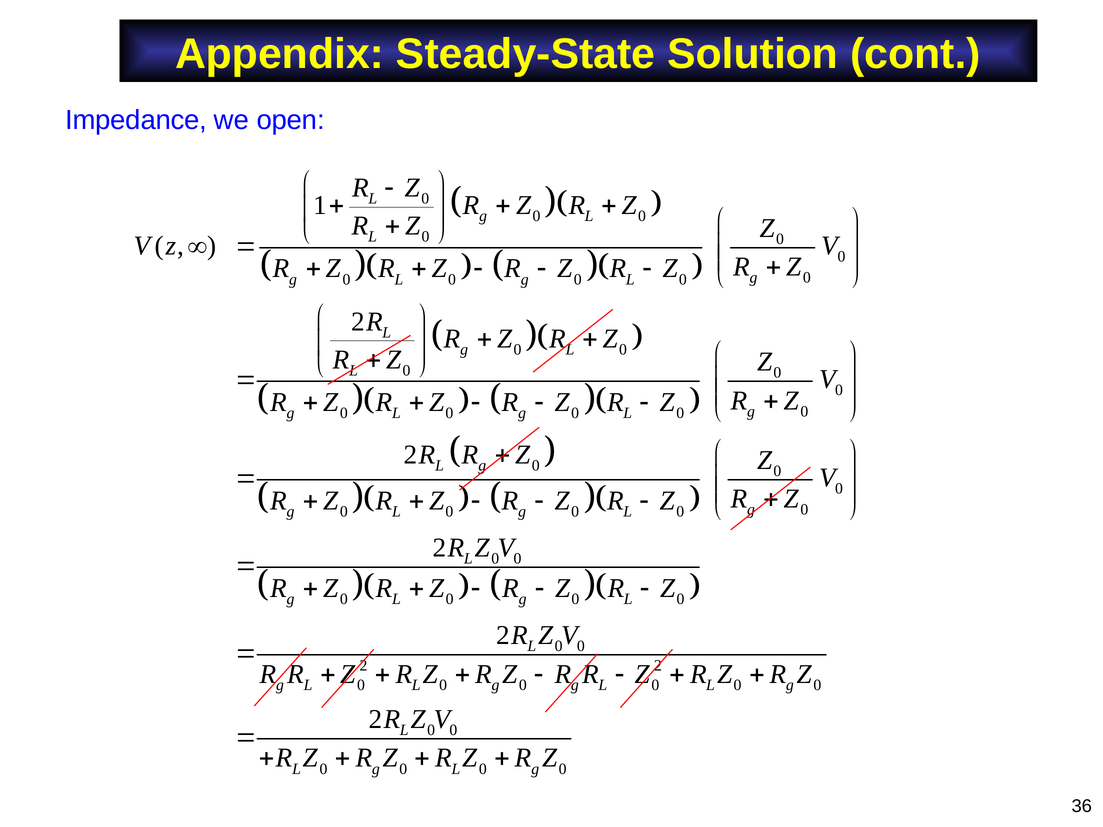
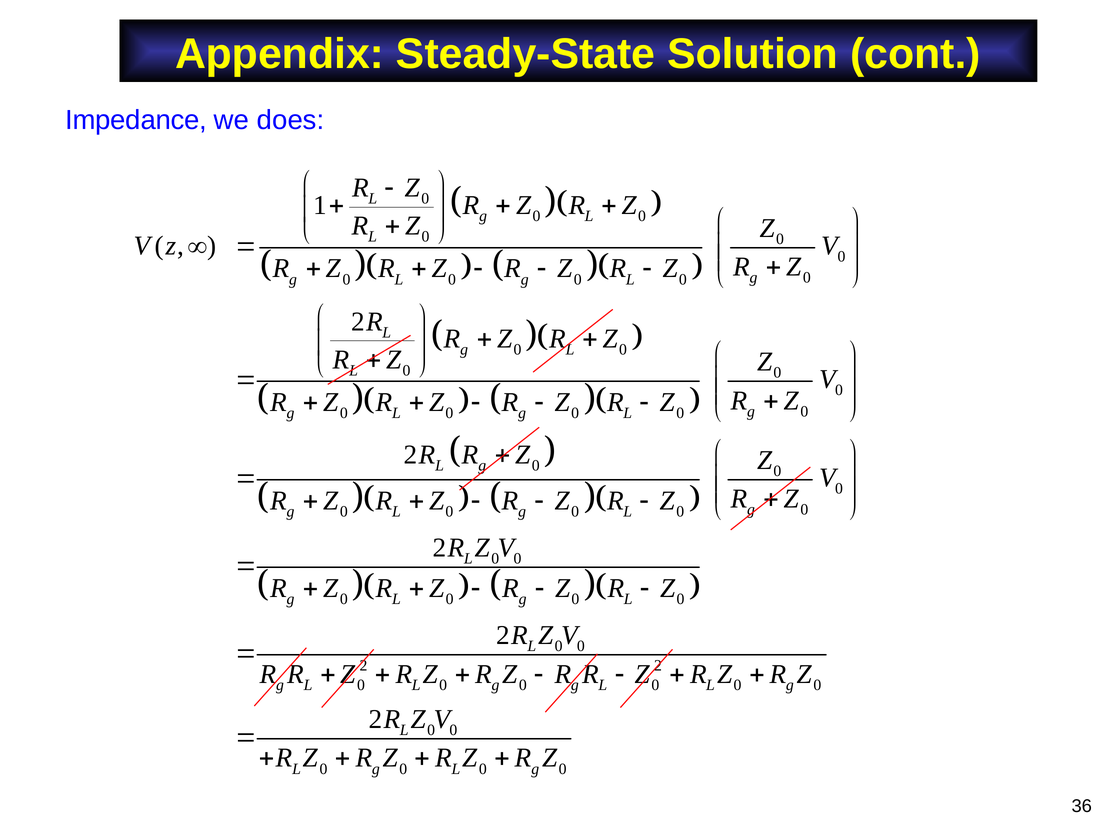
open: open -> does (291, 120)
